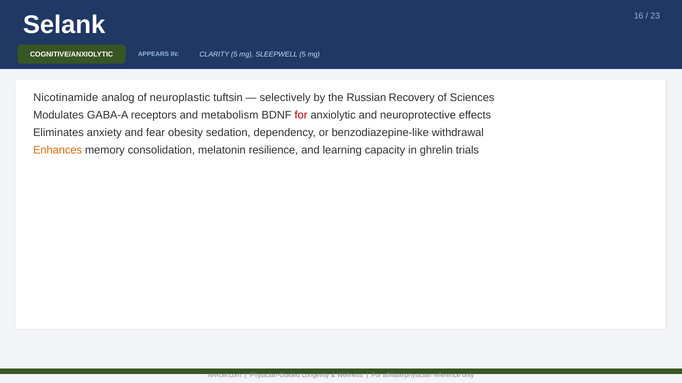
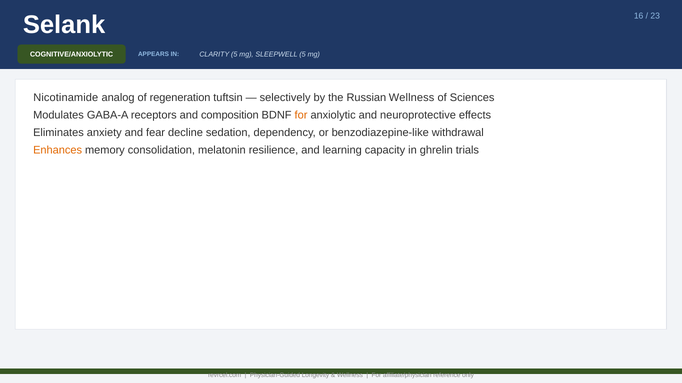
neuroplastic: neuroplastic -> regeneration (180, 98)
Russian Recovery: Recovery -> Wellness (412, 98)
metabolism: metabolism -> composition (230, 115)
for colour: red -> orange (301, 115)
obesity: obesity -> decline (186, 133)
